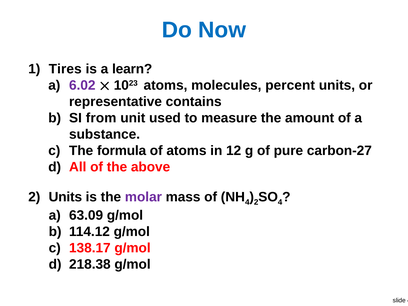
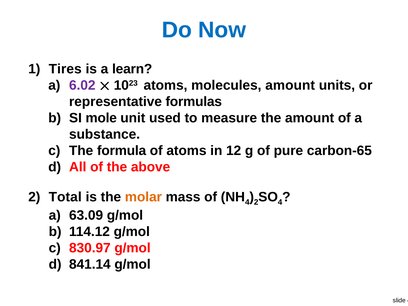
molecules percent: percent -> amount (290, 85)
contains: contains -> formulas (194, 102)
from: from -> mole (101, 118)
carbon-27: carbon-27 -> carbon-65 (339, 151)
2 Units: Units -> Total (65, 197)
molar colour: purple -> orange (143, 197)
138.17: 138.17 -> 830.97 (90, 248)
218.38: 218.38 -> 841.14 (90, 264)
